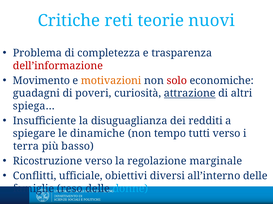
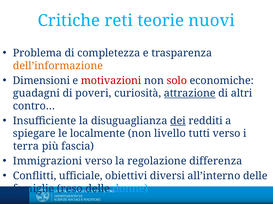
dell’informazione colour: red -> orange (58, 66)
Movimento: Movimento -> Dimensioni (41, 81)
motivazioni colour: orange -> red (111, 81)
spiega…: spiega… -> contro… (34, 106)
dei underline: none -> present (178, 121)
dinamiche: dinamiche -> localmente (98, 134)
tempo: tempo -> livello (170, 134)
basso: basso -> fascia (78, 147)
Ricostruzione: Ricostruzione -> Immigrazioni (48, 162)
marginale: marginale -> differenza (216, 162)
